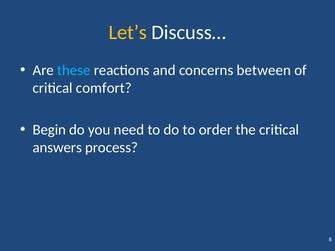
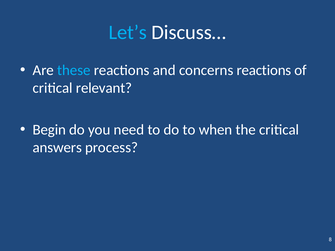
Let’s colour: yellow -> light blue (128, 32)
concerns between: between -> reactions (264, 70)
comfort: comfort -> relevant (104, 88)
order: order -> when (216, 130)
